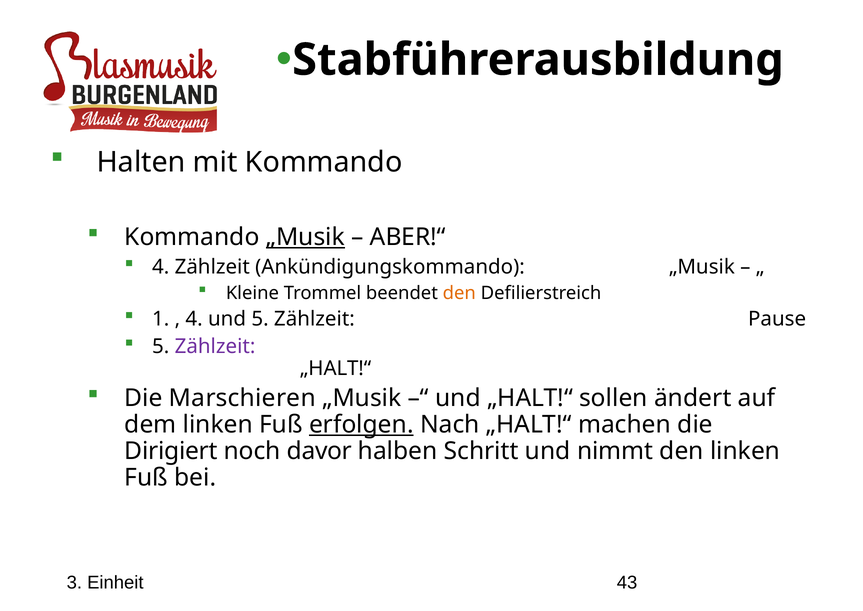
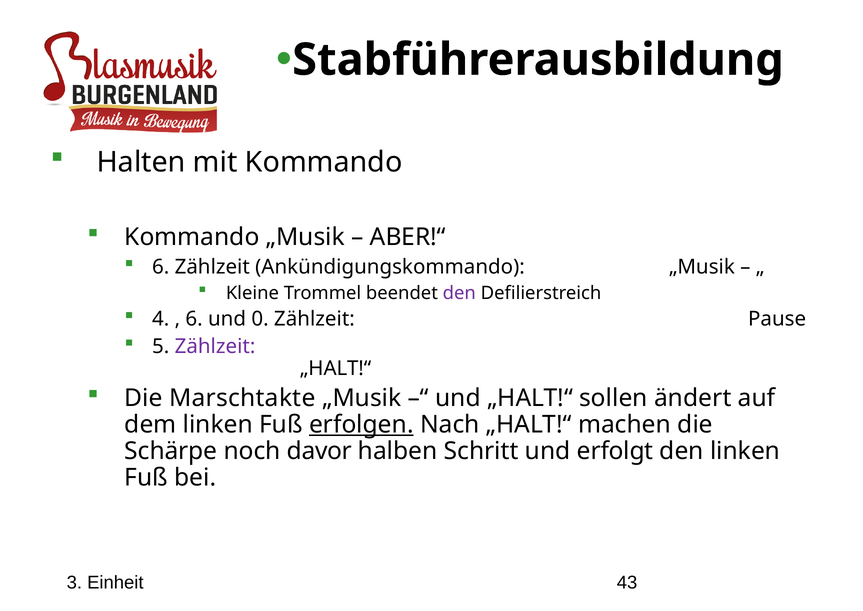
„Musik underline: present -> none (305, 237)
4: 4 -> 6 (161, 267)
den colour: orange -> purple (459, 293)
1: 1 -> 4 (161, 319)
4: 4 -> 6 (194, 319)
und 5: 5 -> 0 (260, 319)
Marschieren: Marschieren -> Marschtakte (242, 398)
Dirigiert: Dirigiert -> Schärpe (171, 451)
nimmt: nimmt -> erfolgt (615, 451)
